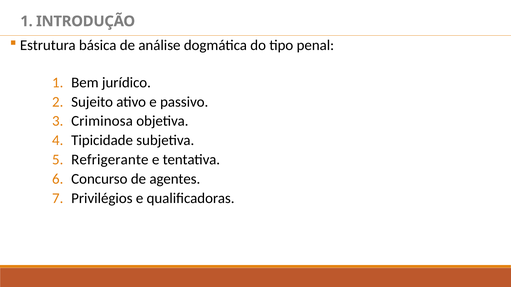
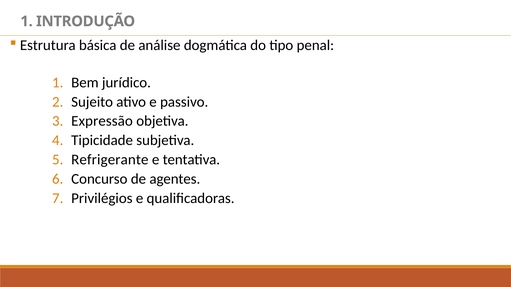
Criminosa: Criminosa -> Expressão (102, 121)
